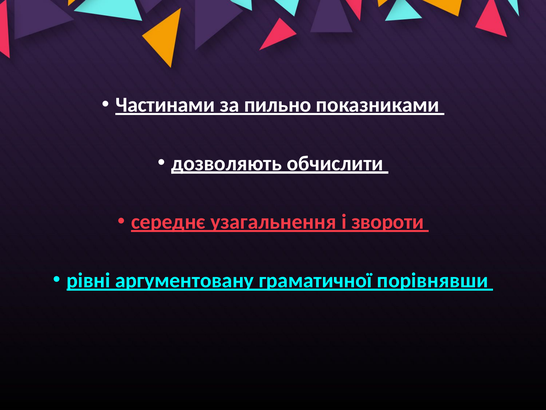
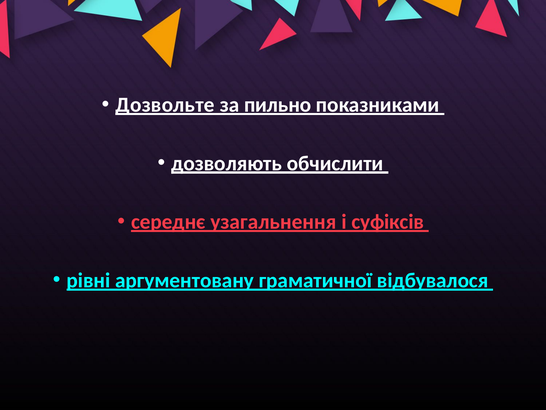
Частинами: Частинами -> Дозвольте (165, 105)
звороти: звороти -> суфіксів (388, 222)
порівнявши: порівнявши -> відбувалося (433, 280)
